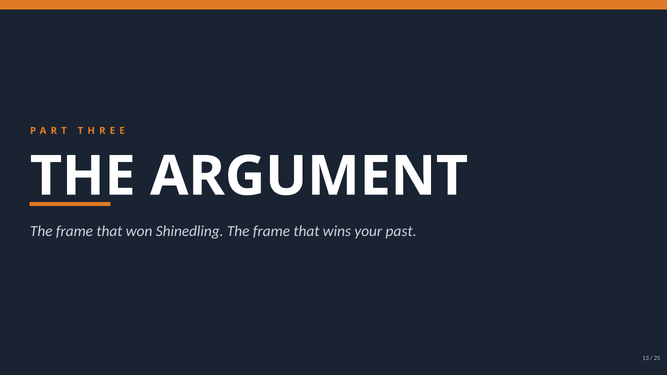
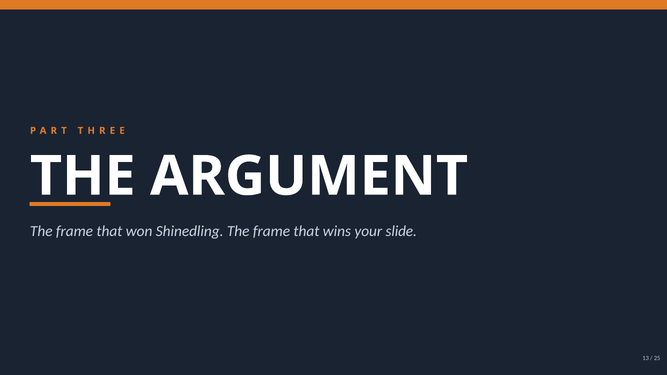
past: past -> slide (401, 231)
